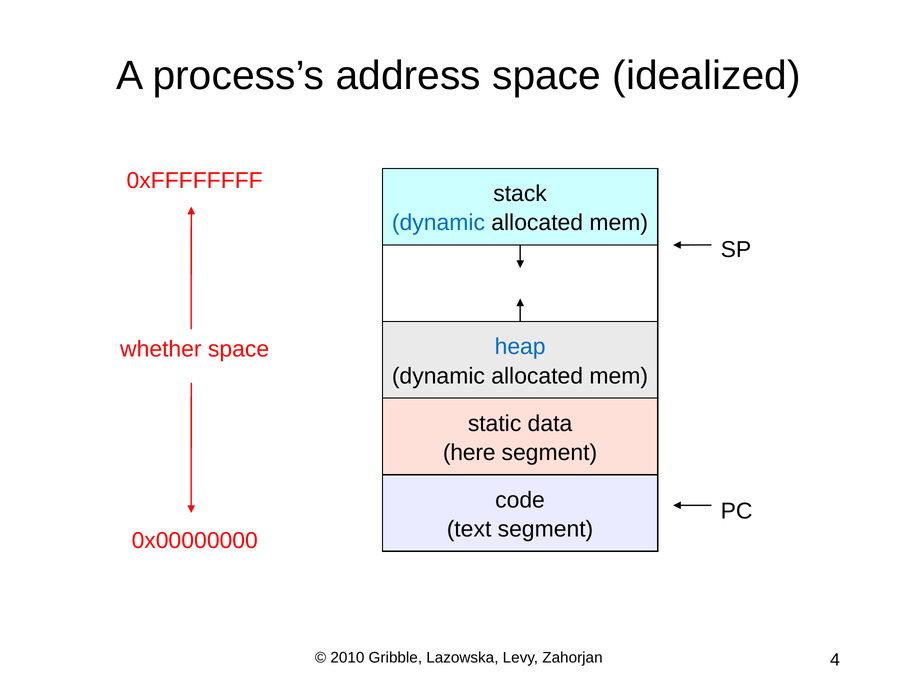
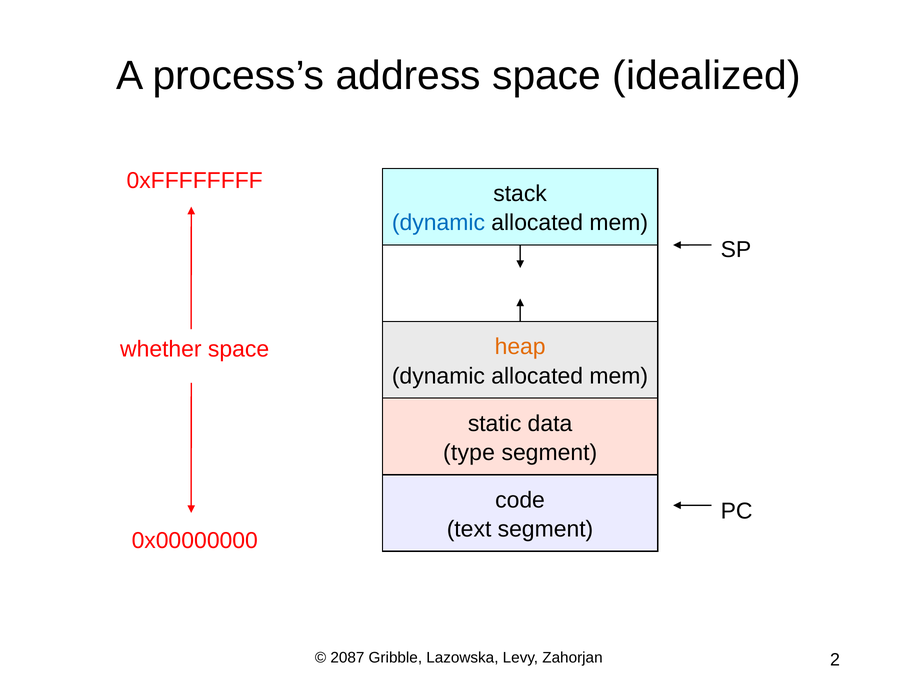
heap colour: blue -> orange (520, 347)
here: here -> type (469, 452)
2010: 2010 -> 2087 (347, 657)
4: 4 -> 2 (835, 659)
